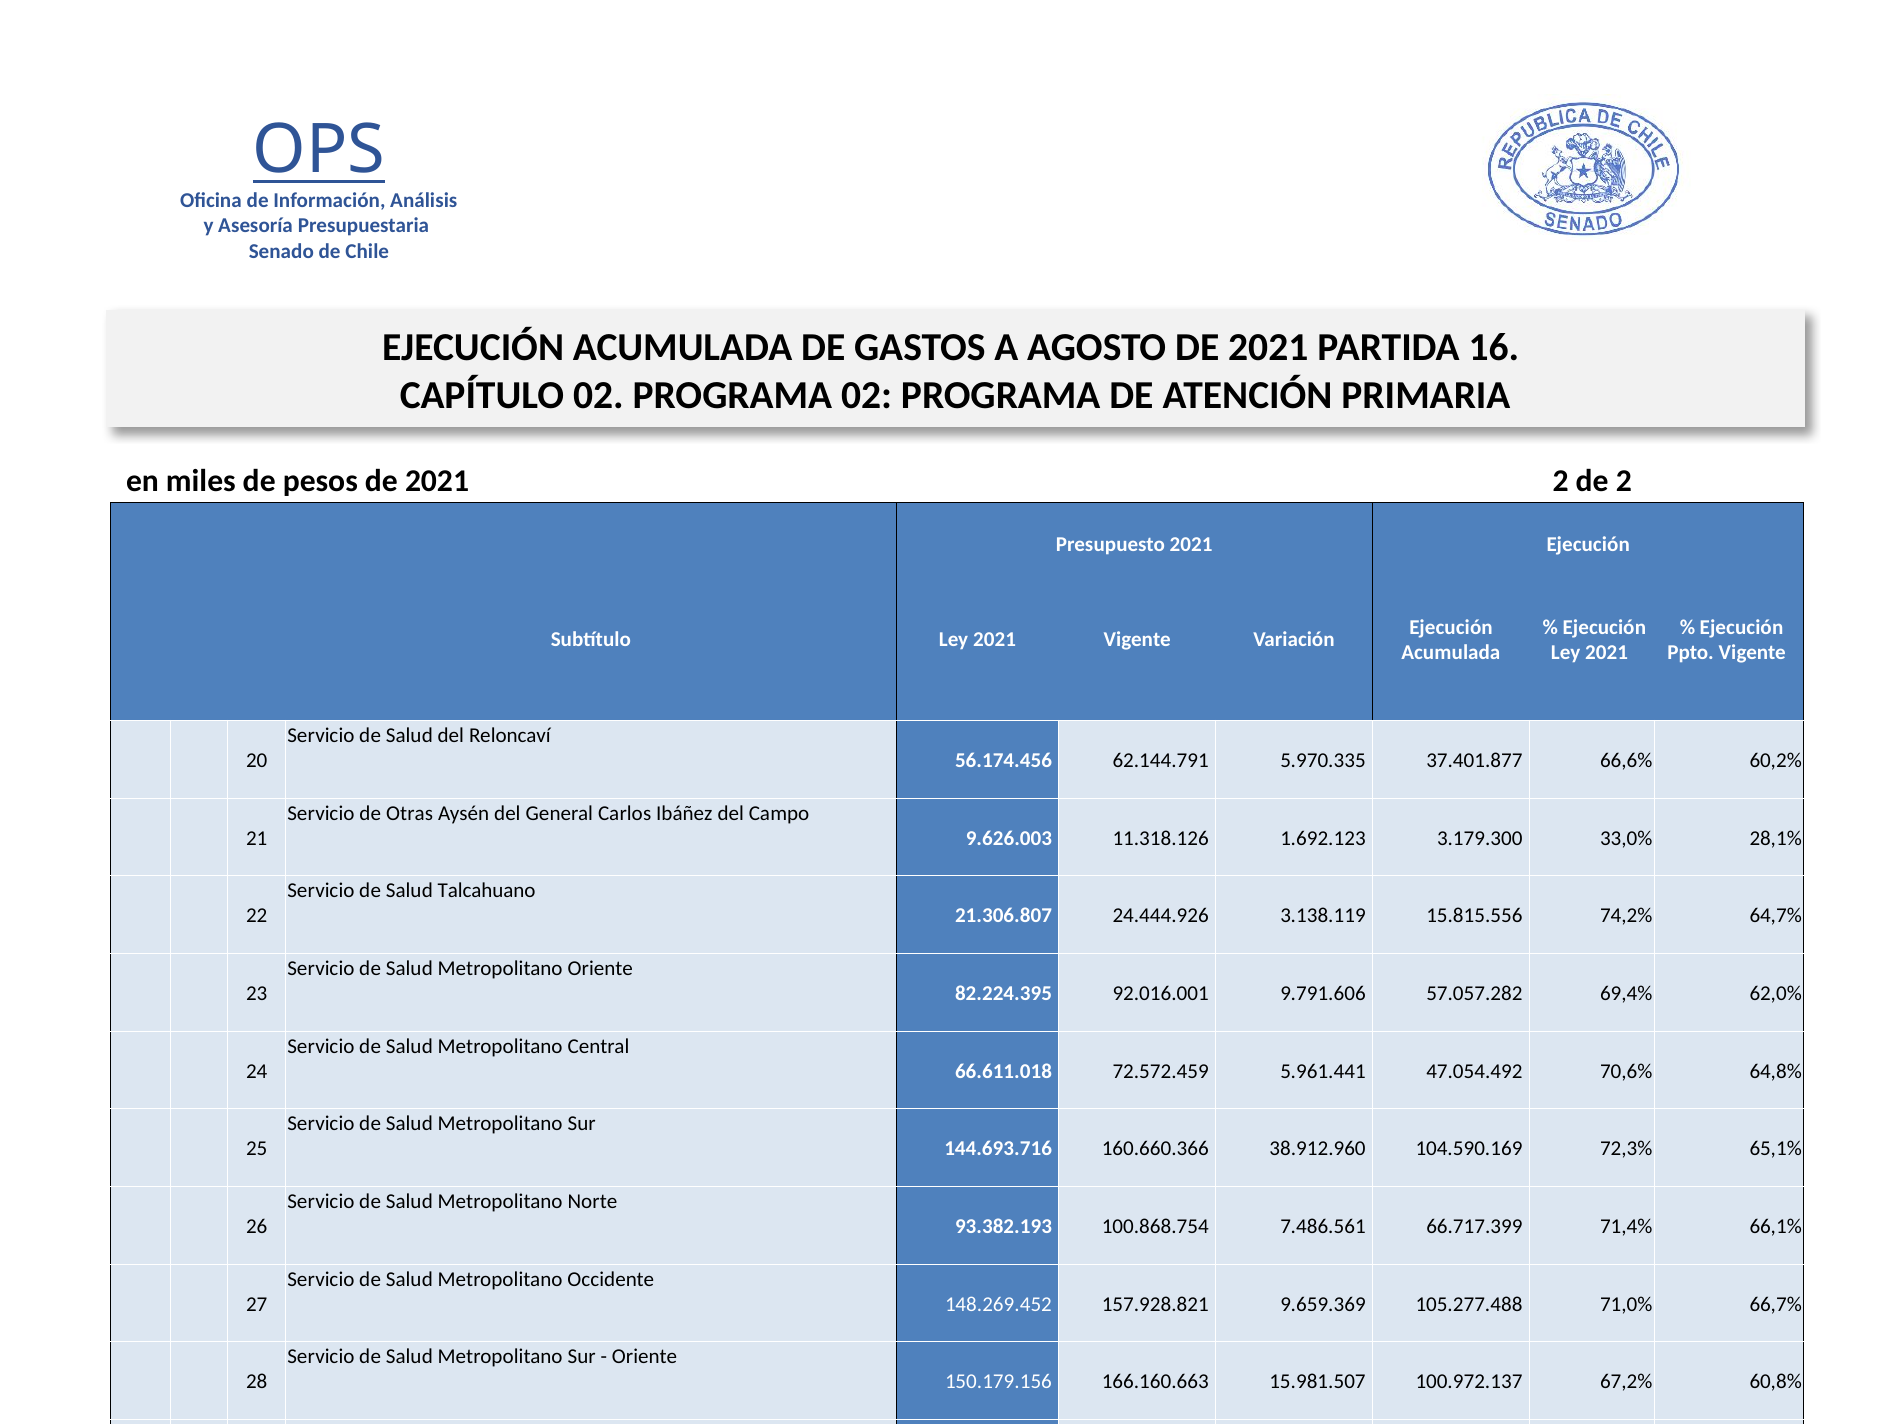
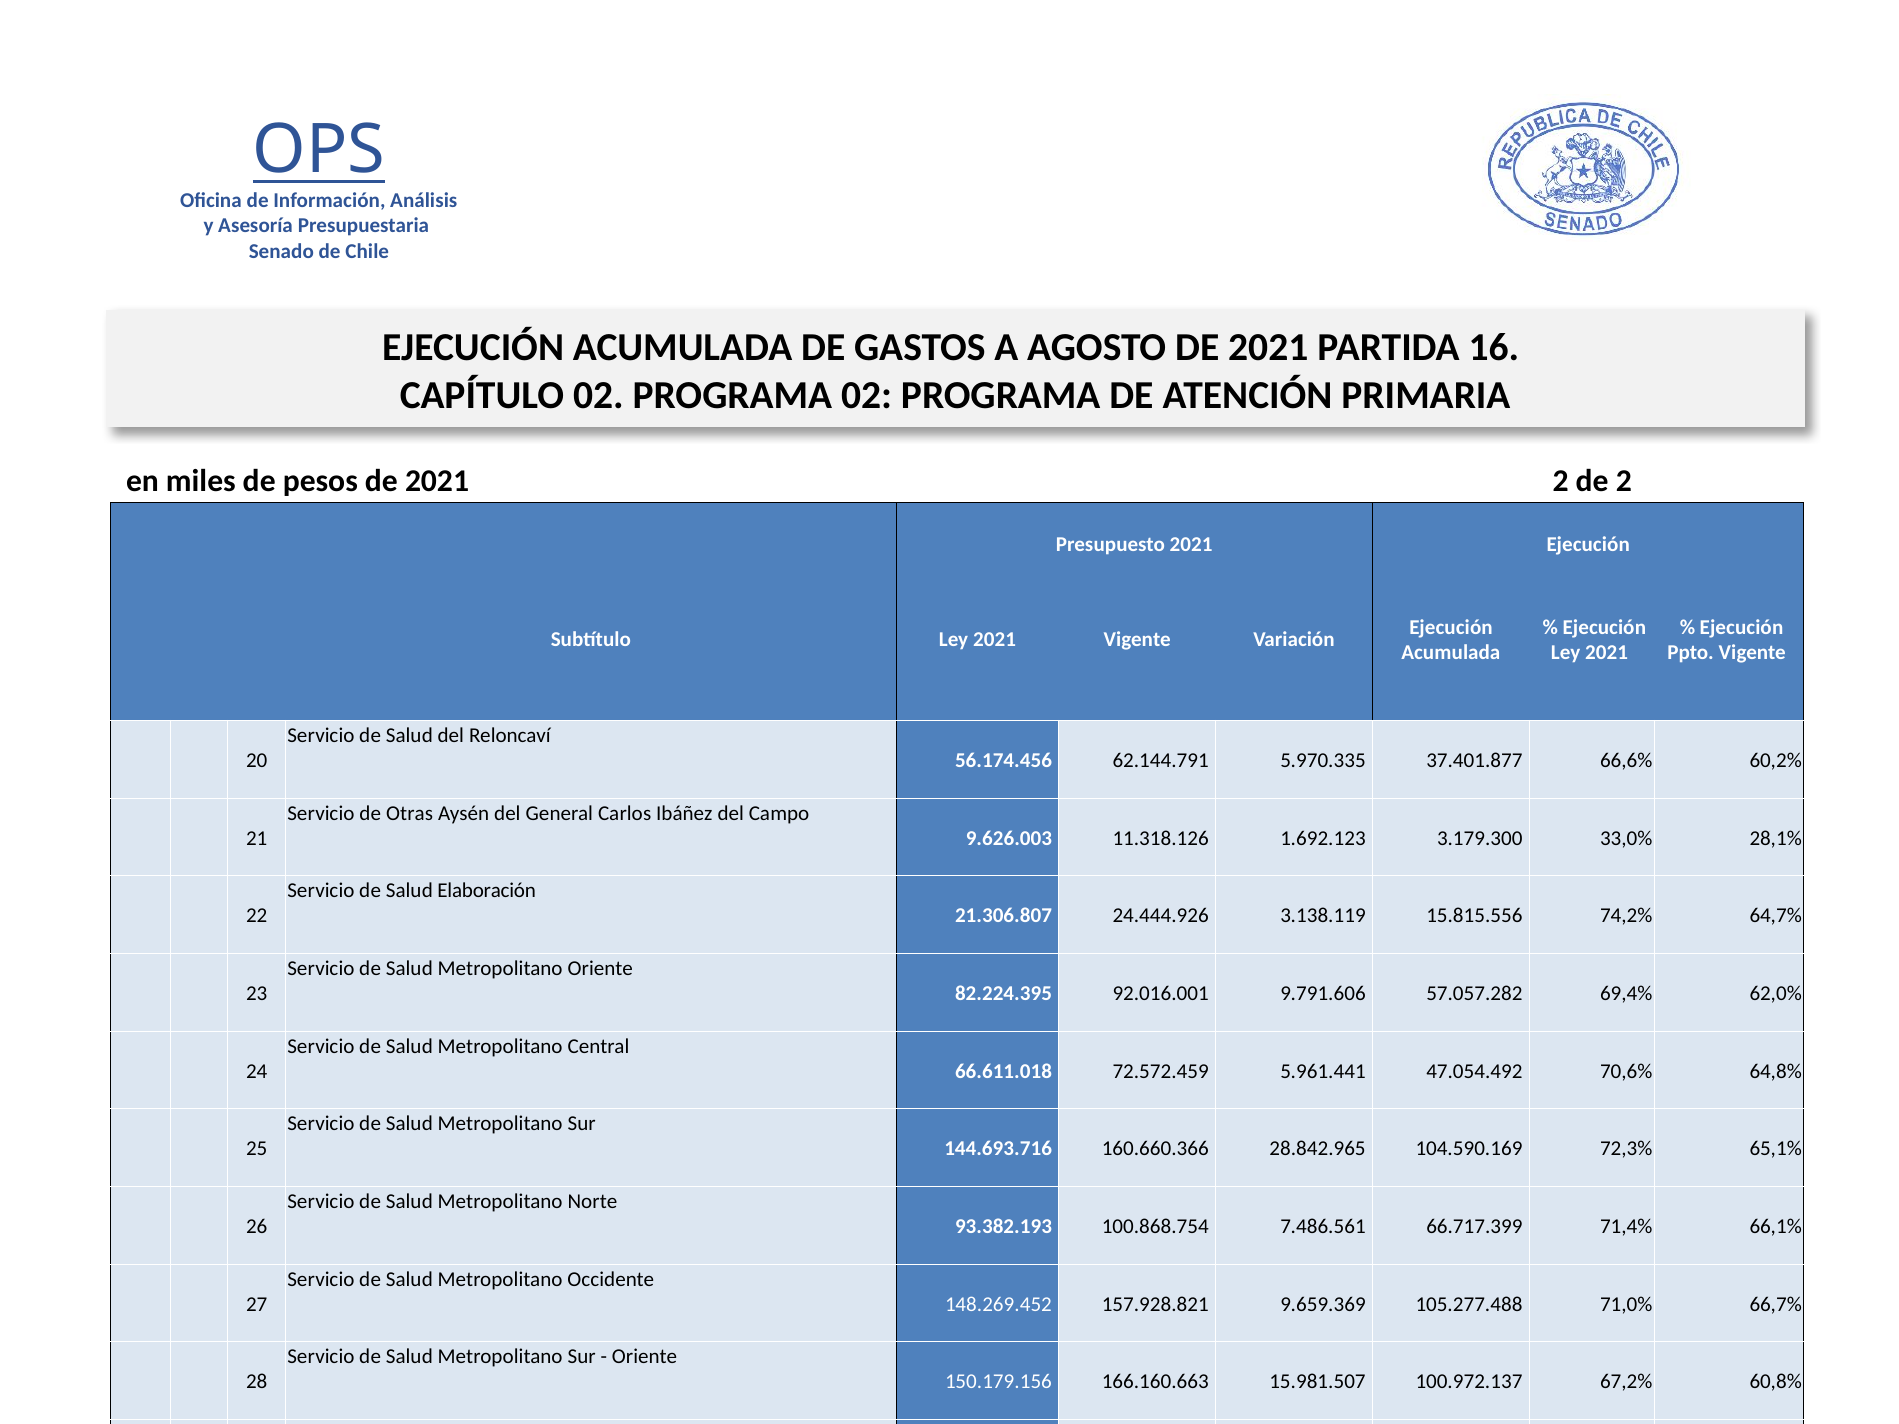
Salud Talcahuano: Talcahuano -> Elaboración (487, 891)
38.912.960: 38.912.960 -> 28.842.965 (1318, 1149)
